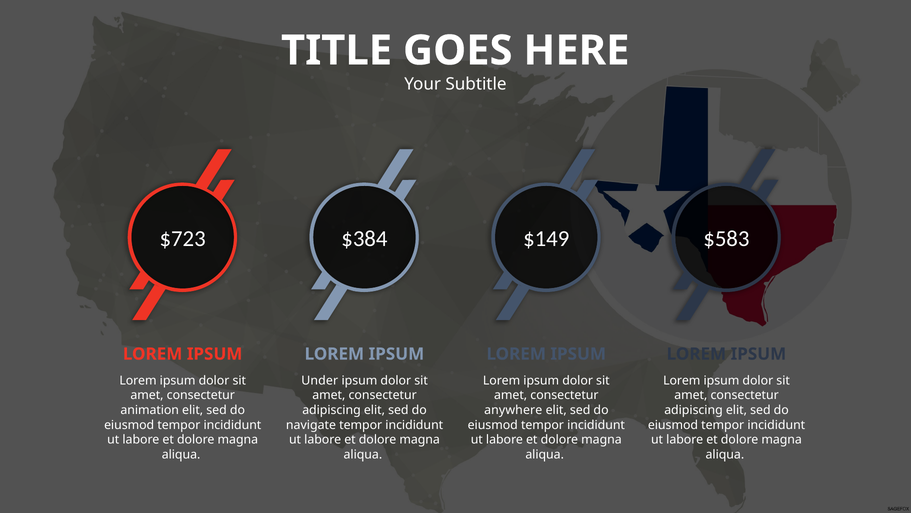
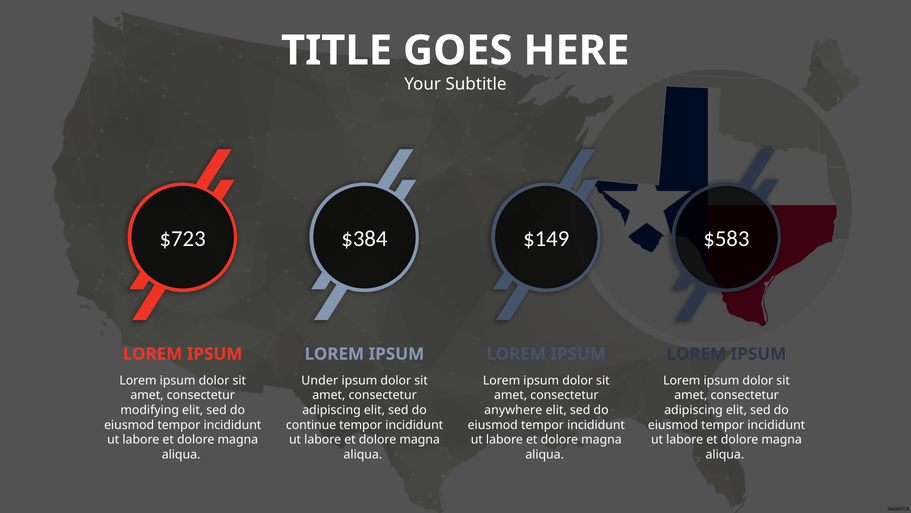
animation: animation -> modifying (150, 410)
navigate: navigate -> continue (311, 425)
